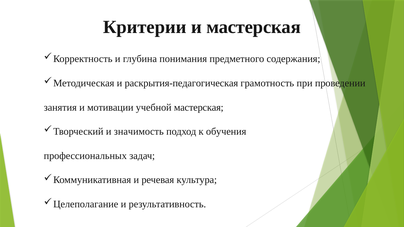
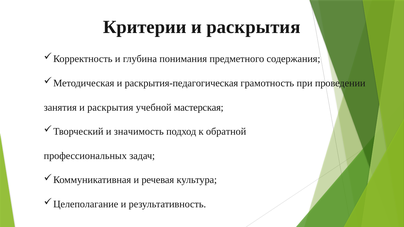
Критерии и мастерская: мастерская -> раскрытия (253, 27)
занятия и мотивации: мотивации -> раскрытия (110, 107)
обучения: обучения -> обратной (226, 132)
